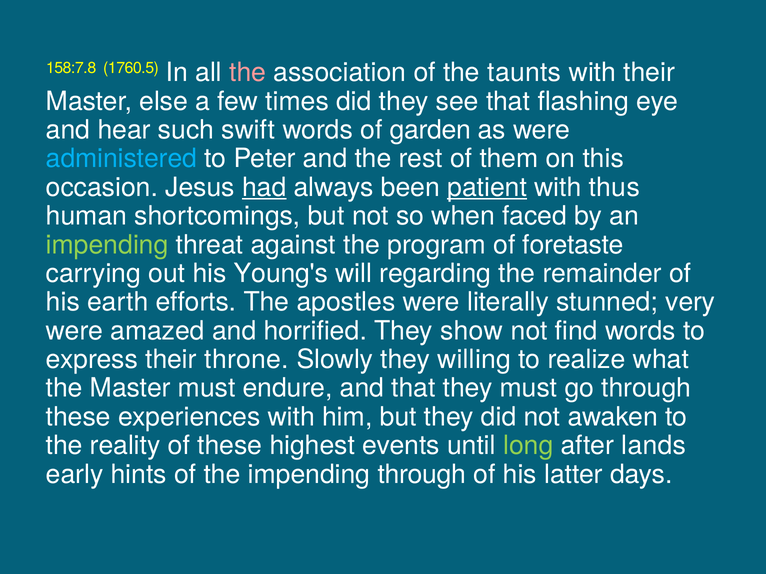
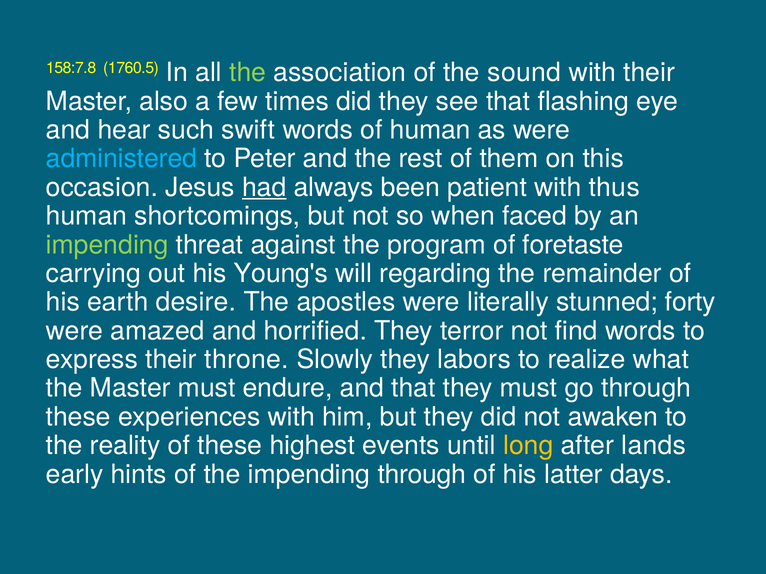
the colour: pink -> light green (248, 73)
taunts: taunts -> sound (524, 73)
else: else -> also (164, 101)
of garden: garden -> human (430, 130)
patient underline: present -> none (487, 188)
efforts: efforts -> desire (196, 302)
very: very -> forty (690, 302)
show: show -> terror (472, 331)
willing: willing -> labors (474, 360)
long colour: light green -> yellow (528, 446)
